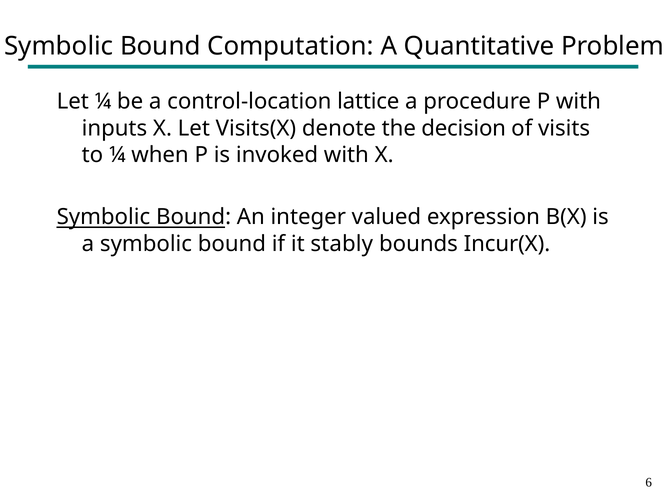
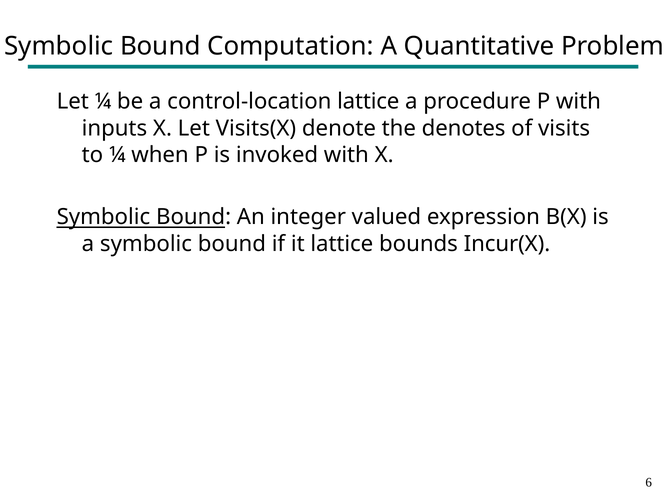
decision: decision -> denotes (464, 128)
it stably: stably -> lattice (342, 244)
